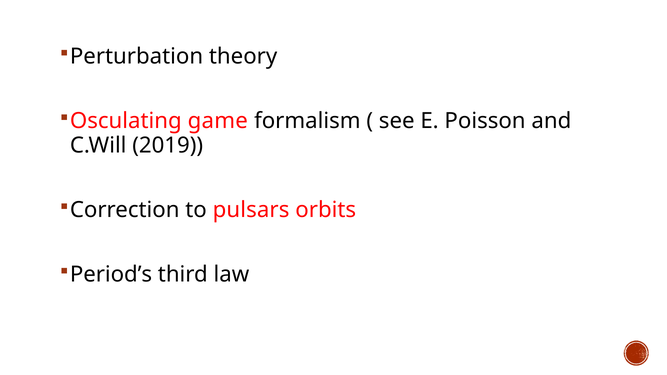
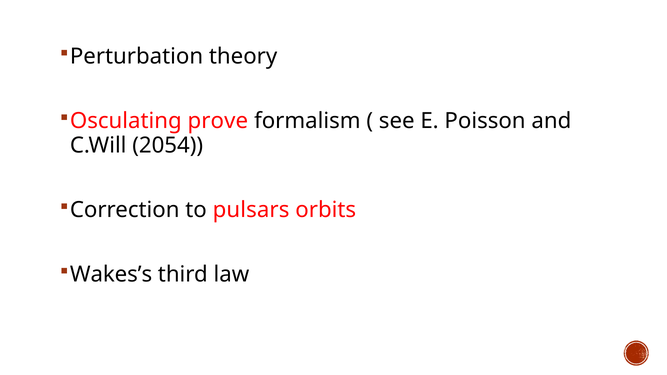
game: game -> prove (218, 121)
2019: 2019 -> 2054 (168, 145)
Period’s: Period’s -> Wakes’s (111, 275)
